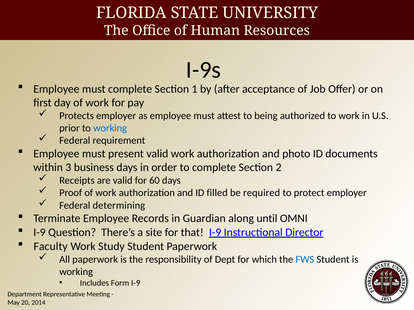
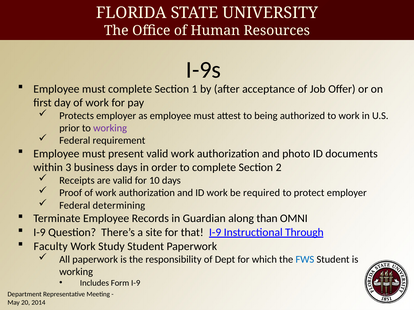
working colour: blue -> purple (110, 128)
60: 60 -> 10 (154, 181)
ID filled: filled -> work (217, 193)
until: until -> than (267, 219)
Director: Director -> Through (304, 233)
